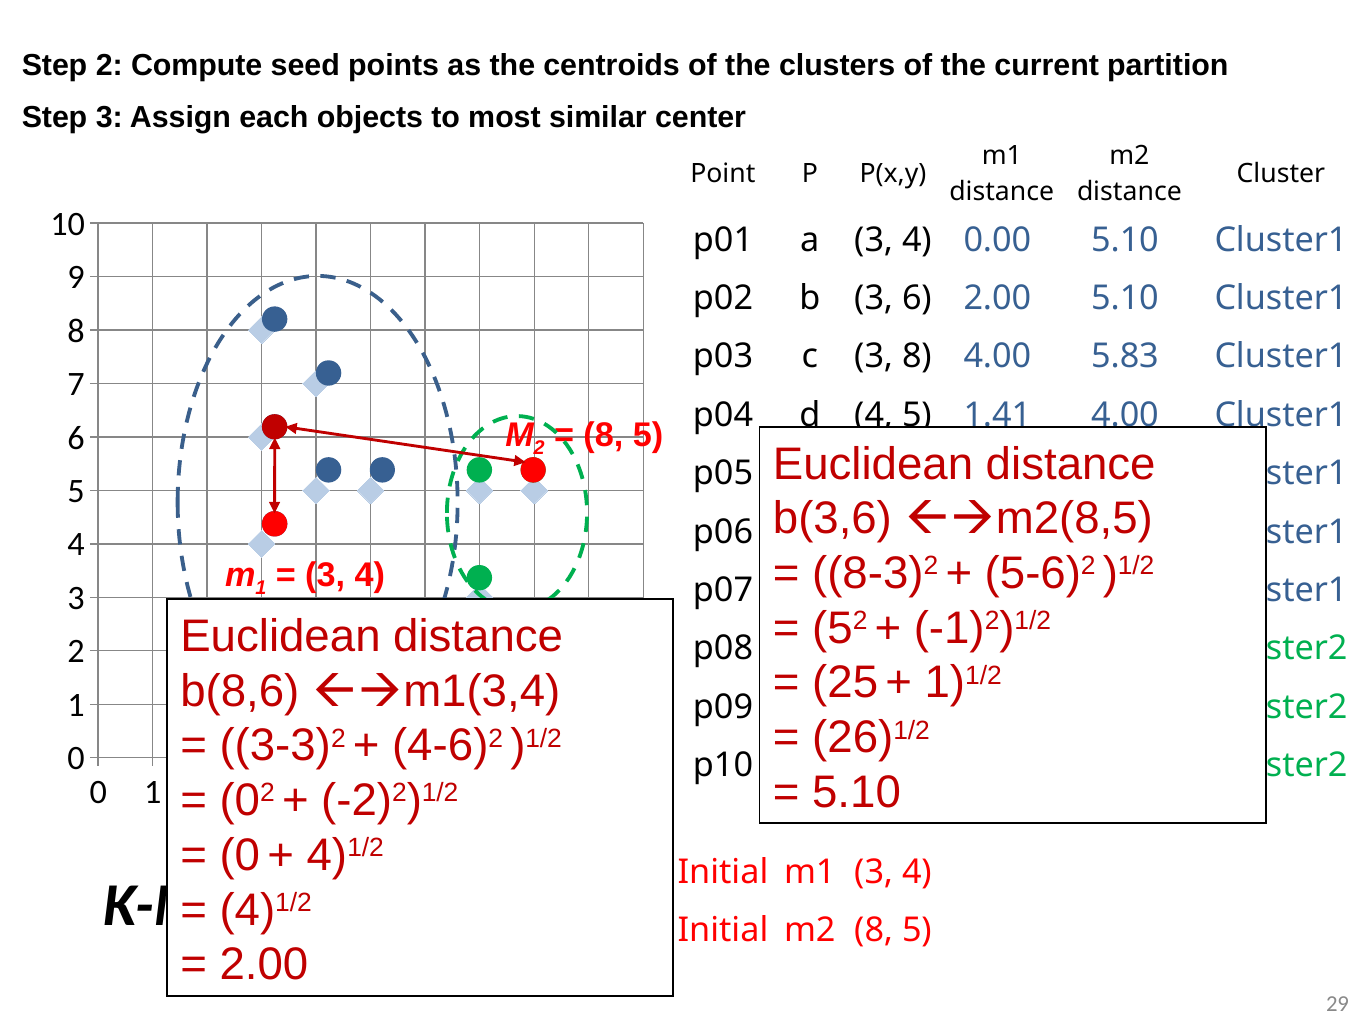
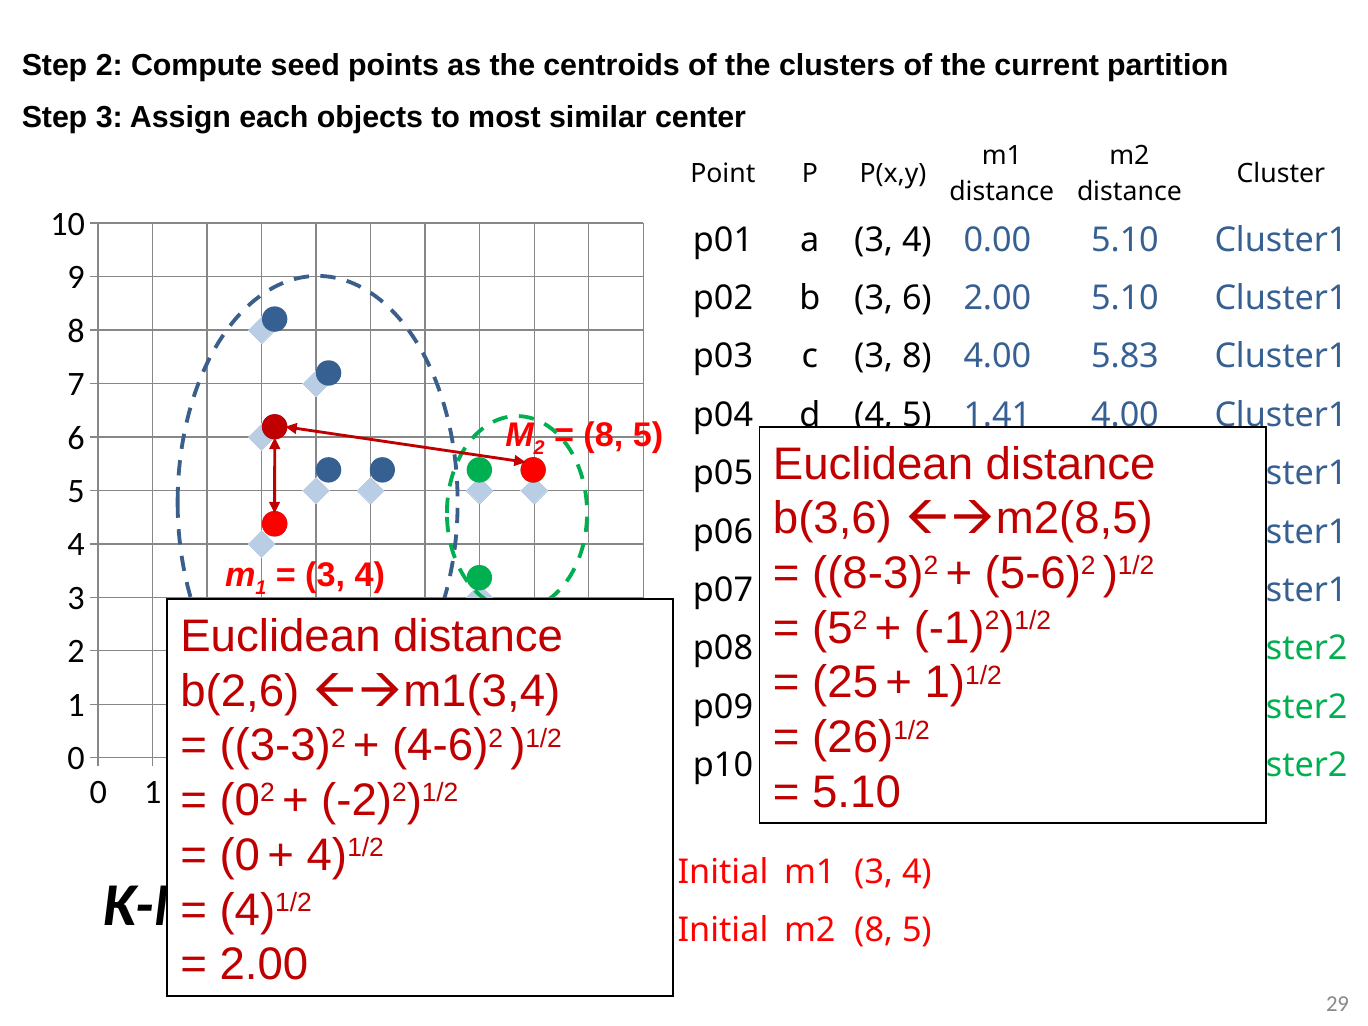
b(8,6: b(8,6 -> b(2,6 (240, 691)
